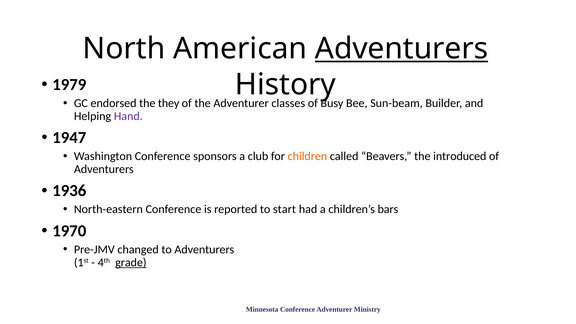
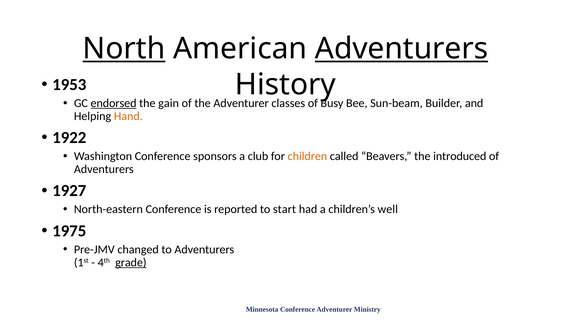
North underline: none -> present (124, 49)
1979: 1979 -> 1953 (69, 85)
endorsed underline: none -> present (114, 103)
they: they -> gain (169, 103)
Hand colour: purple -> orange (128, 116)
1947: 1947 -> 1922 (69, 138)
1936: 1936 -> 1927 (69, 191)
bars: bars -> well (388, 209)
1970: 1970 -> 1975 (69, 231)
